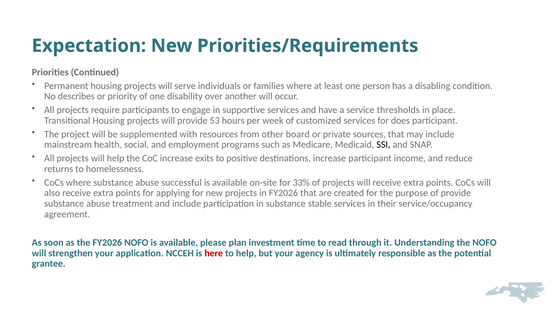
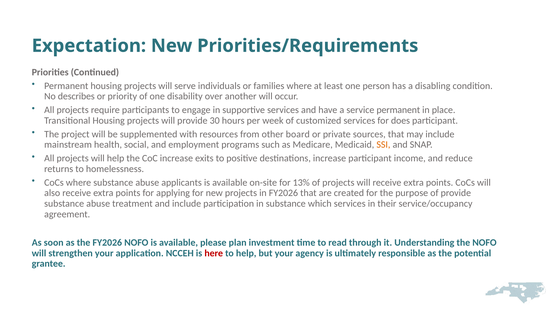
service thresholds: thresholds -> permanent (398, 110)
53: 53 -> 30 (215, 121)
SSI colour: black -> orange (383, 145)
successful: successful -> applicants (182, 183)
33%: 33% -> 13% (301, 183)
stable: stable -> which (320, 204)
